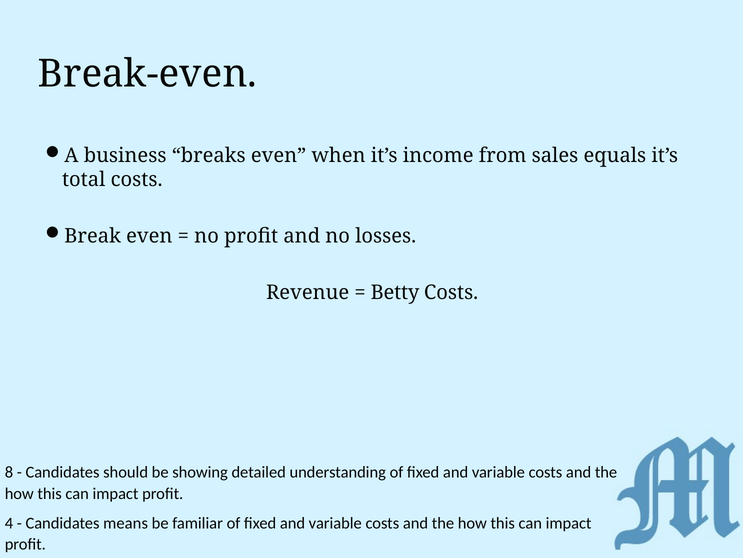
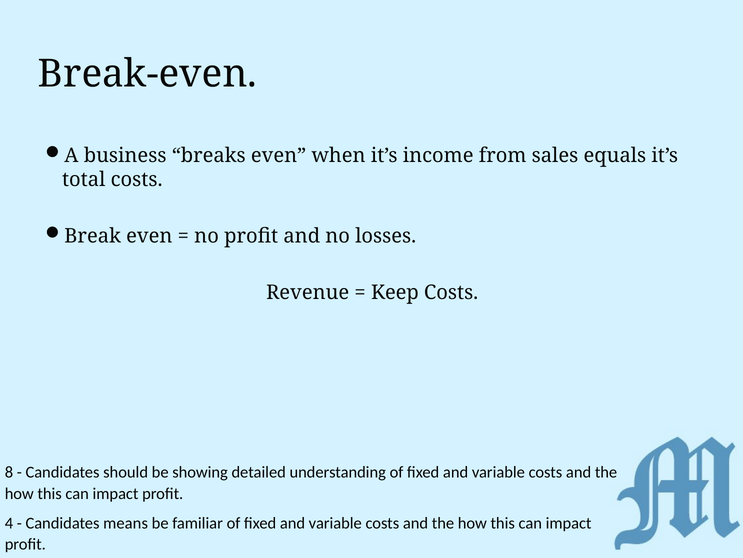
Betty: Betty -> Keep (395, 292)
